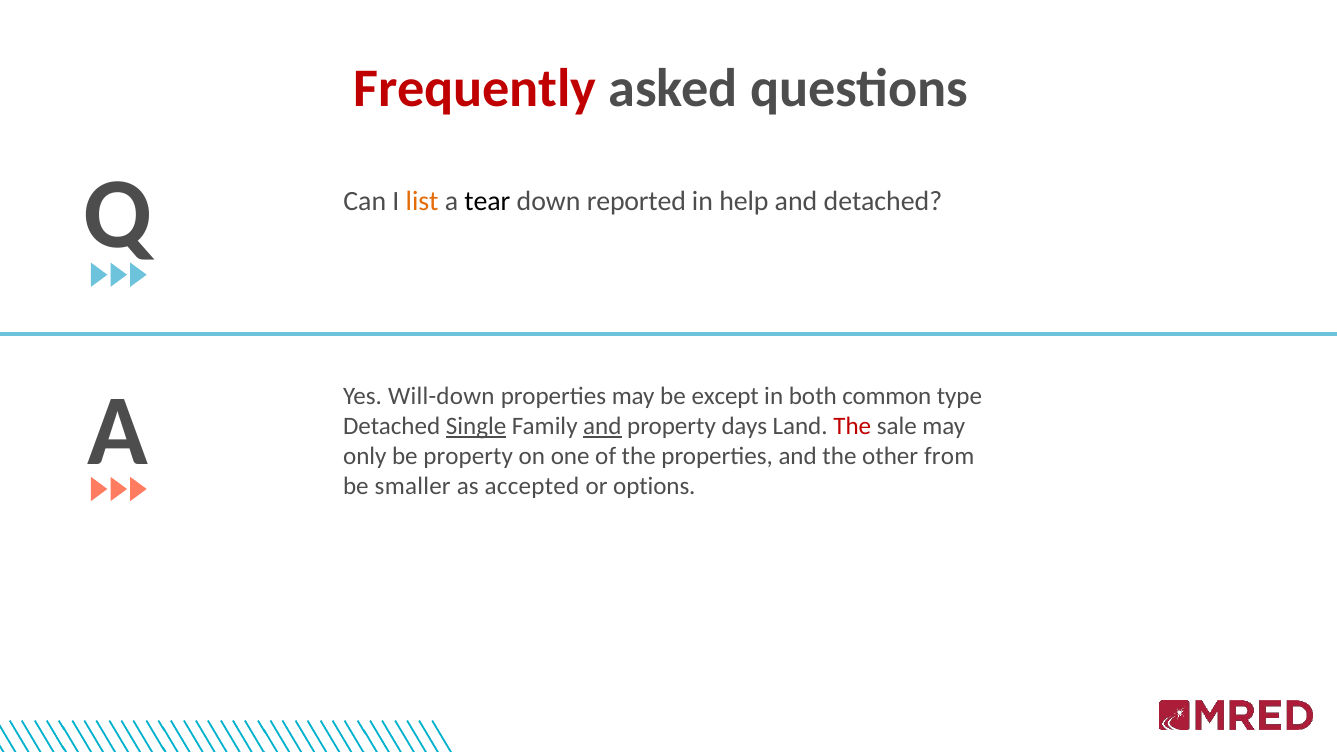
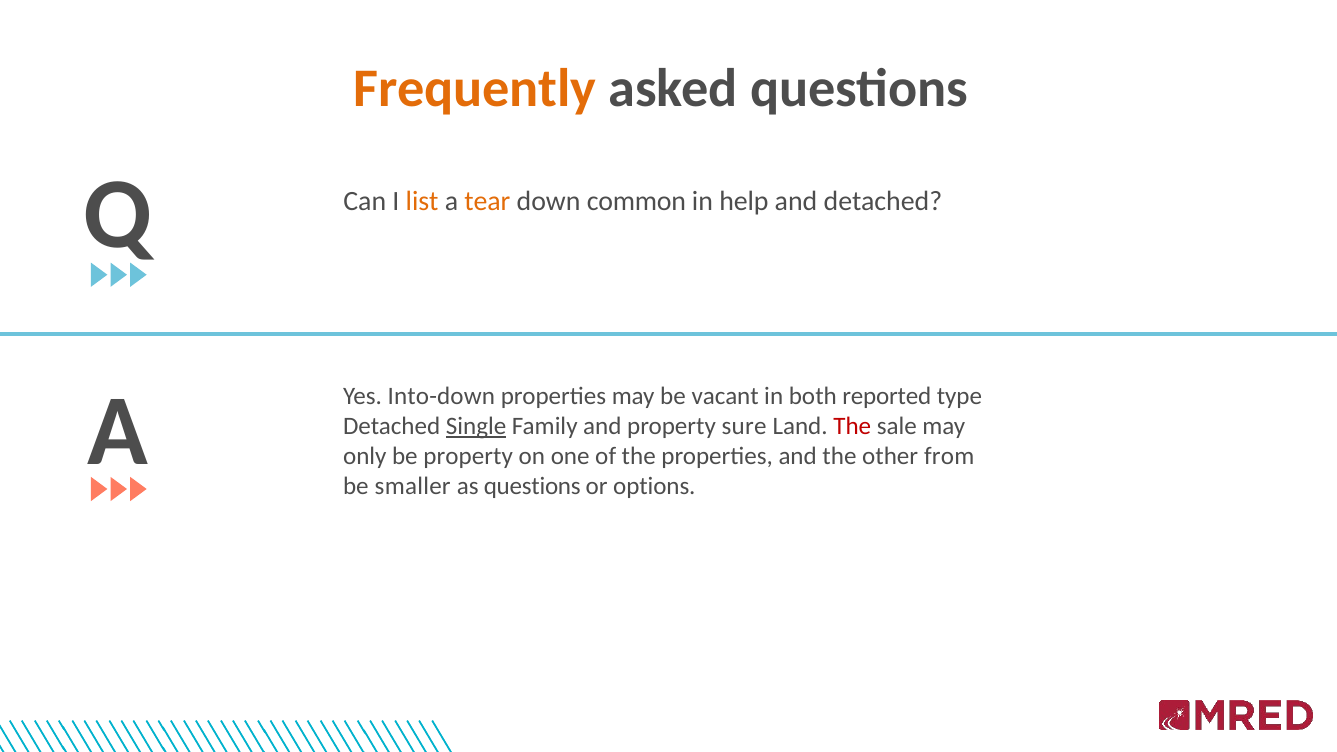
Frequently colour: red -> orange (475, 88)
tear colour: black -> orange (487, 201)
reported: reported -> common (636, 201)
Will-down: Will-down -> Into-down (441, 396)
except: except -> vacant (725, 396)
common: common -> reported (887, 396)
and underline: present -> none (602, 426)
days: days -> sure (744, 426)
as accepted: accepted -> questions (532, 487)
